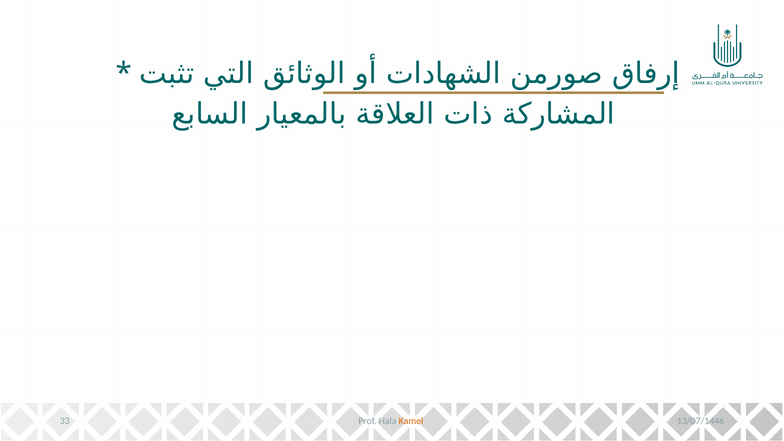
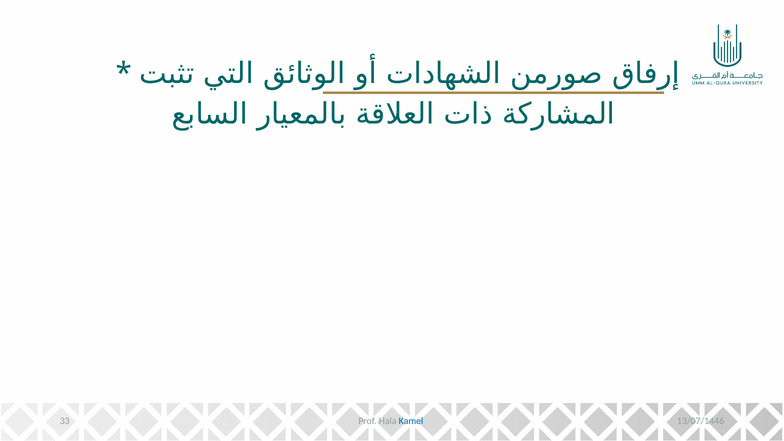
Kamel colour: orange -> blue (411, 421)
